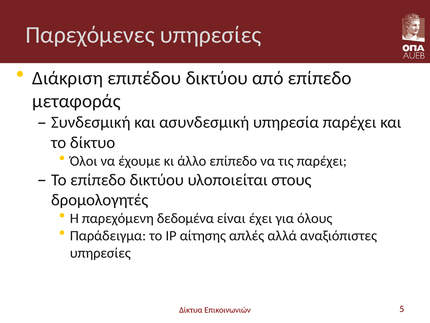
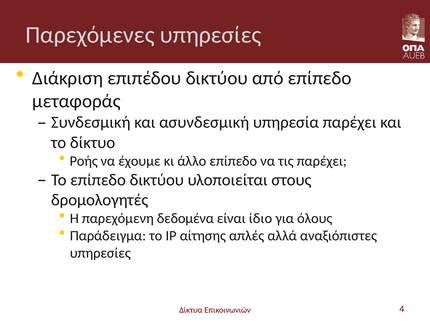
Όλοι: Όλοι -> Ροής (84, 161)
έχει: έχει -> ίδιο (261, 218)
5: 5 -> 4 (402, 309)
